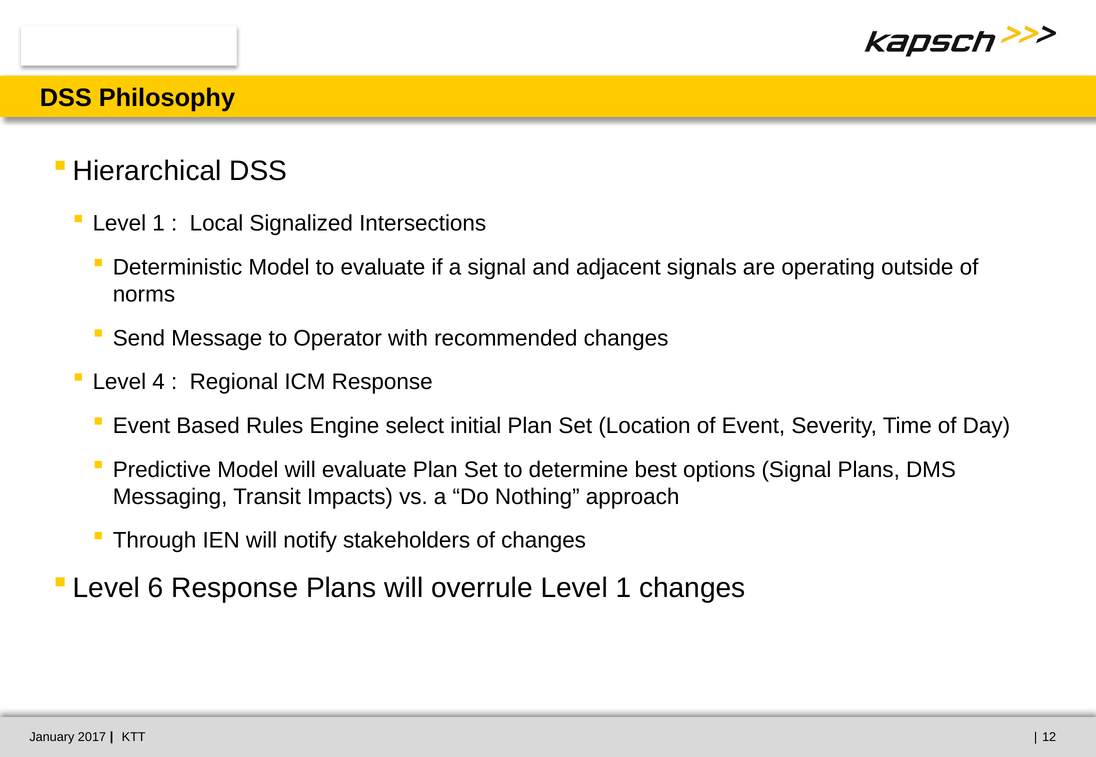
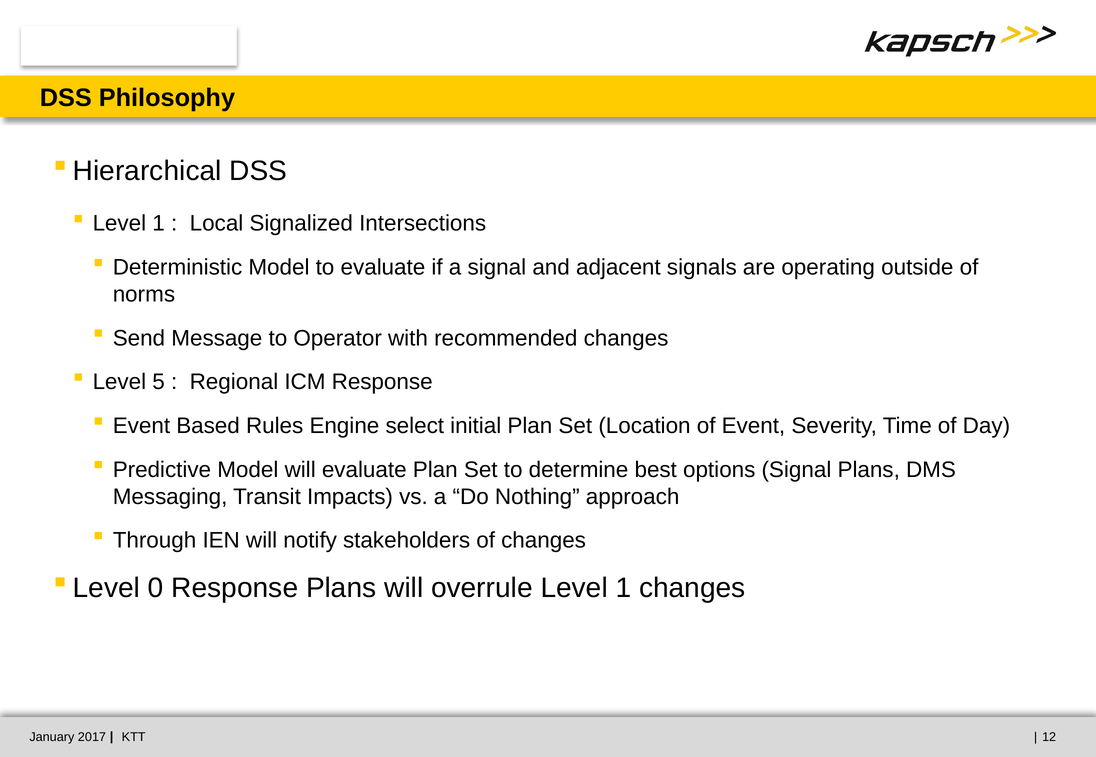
4: 4 -> 5 (159, 382)
6: 6 -> 0 (156, 588)
